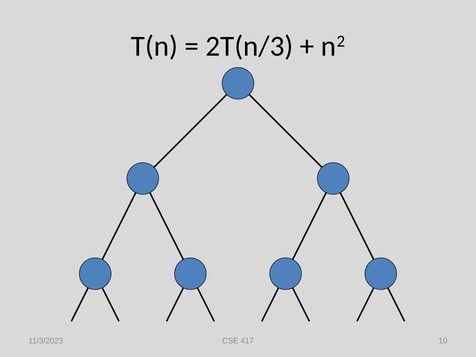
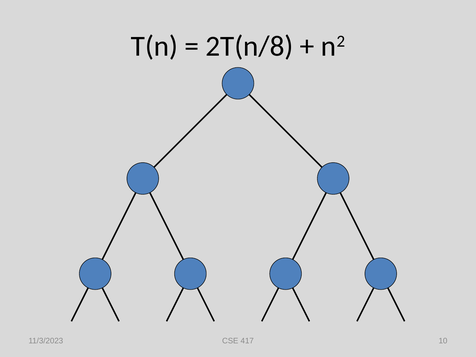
2T(n/3: 2T(n/3 -> 2T(n/8 (249, 46)
